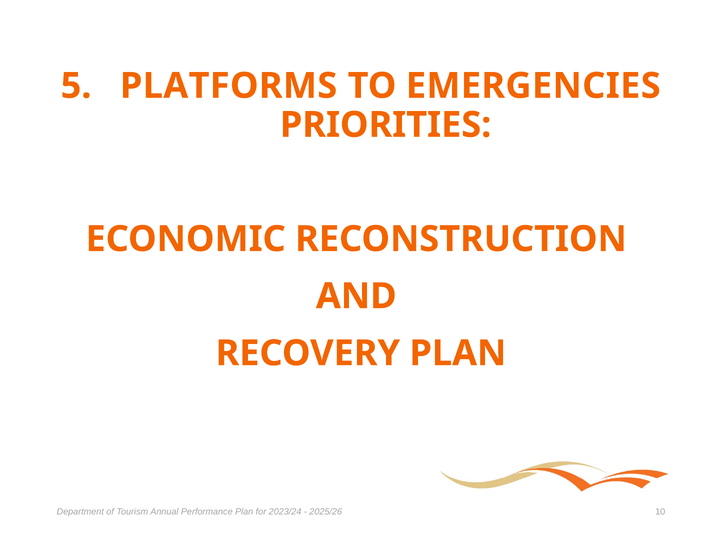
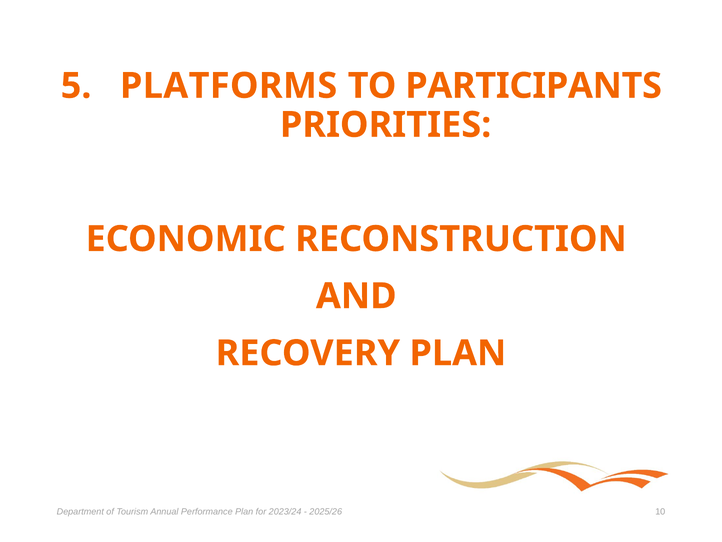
EMERGENCIES: EMERGENCIES -> PARTICIPANTS (534, 86)
